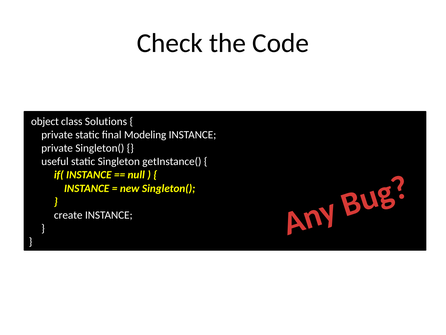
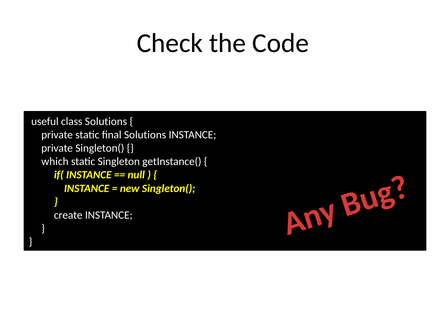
object: object -> useful (45, 121)
final Modeling: Modeling -> Solutions (145, 135)
useful: useful -> which (55, 161)
